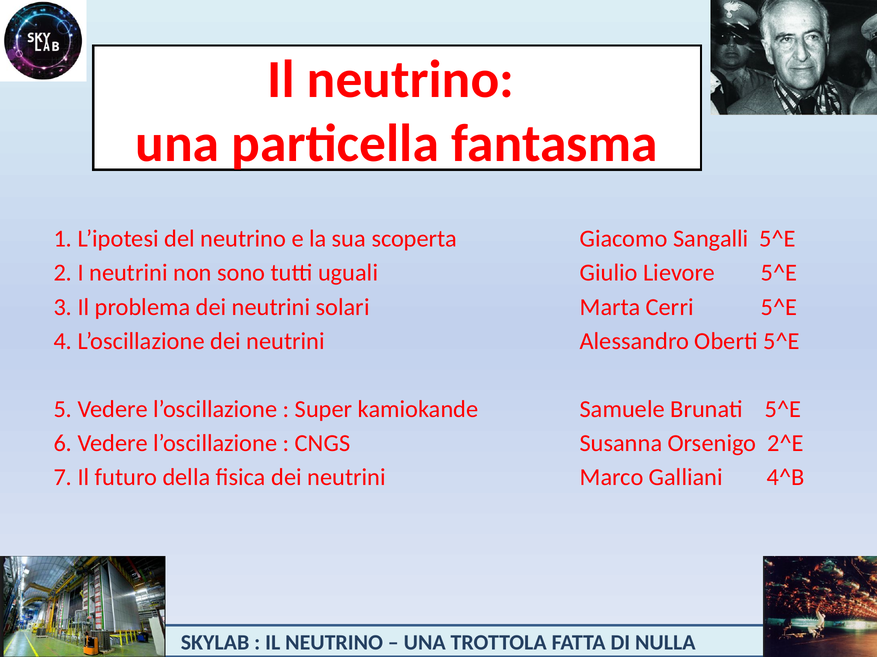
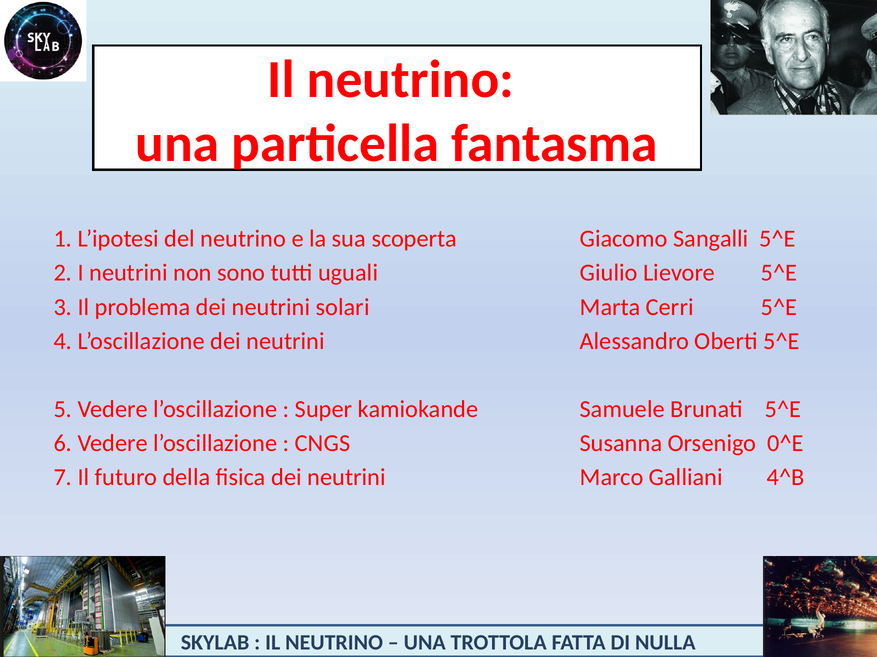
2^E: 2^E -> 0^E (786, 444)
